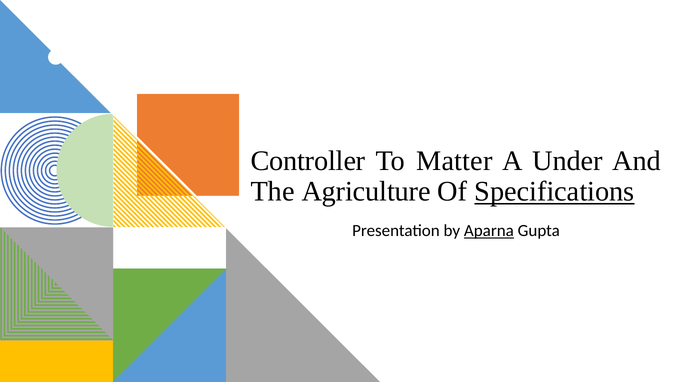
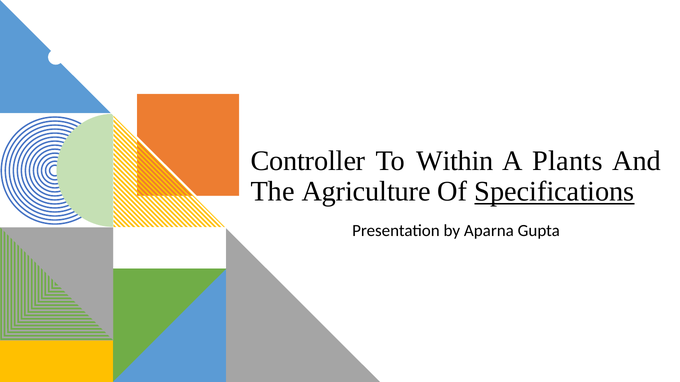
Matter: Matter -> Within (455, 161)
Under: Under -> Plants (567, 161)
Aparna underline: present -> none (489, 231)
